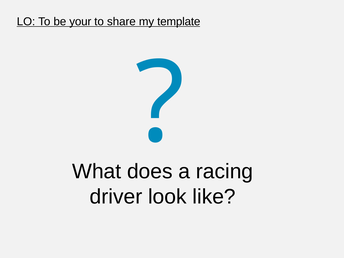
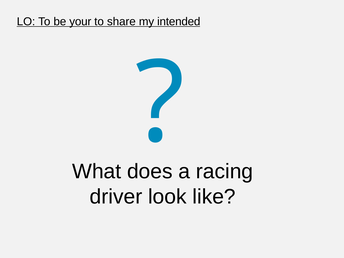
template: template -> intended (179, 22)
